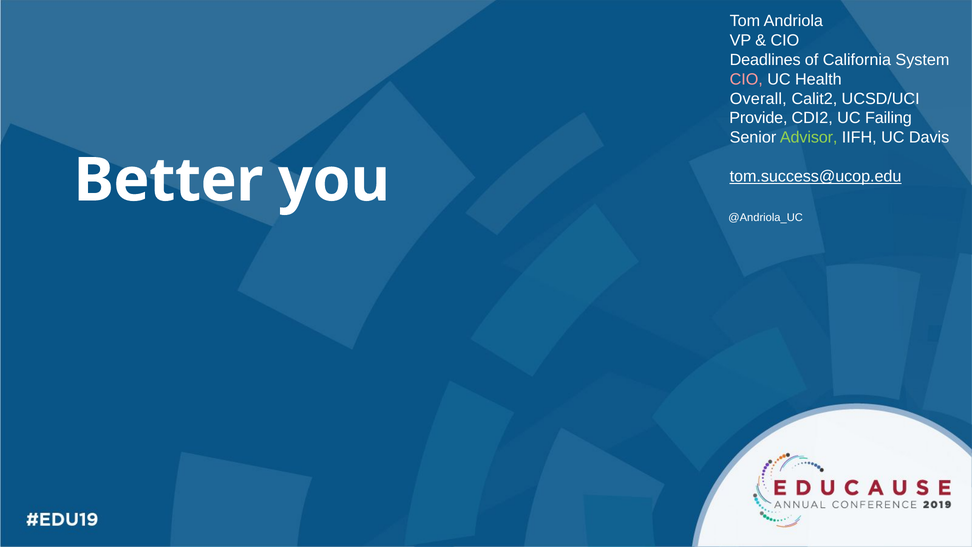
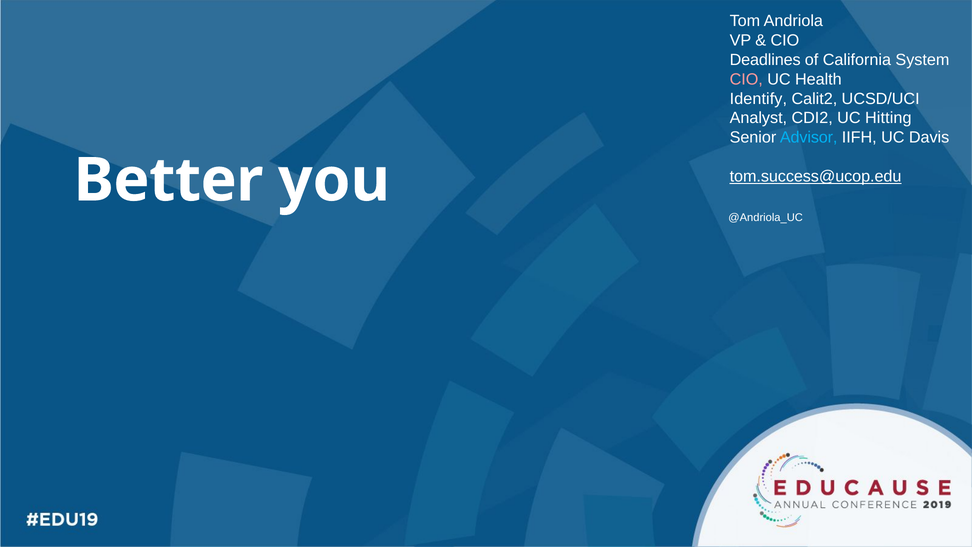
Overall: Overall -> Identify (758, 99)
Provide: Provide -> Analyst (758, 118)
Failing: Failing -> Hitting (888, 118)
Advisor colour: light green -> light blue (809, 138)
